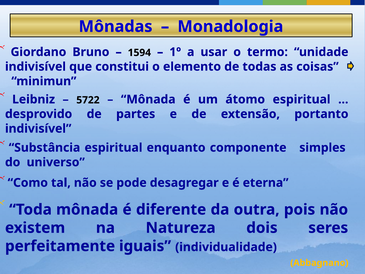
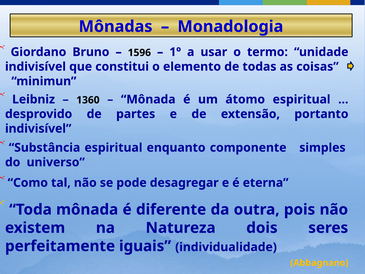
1594: 1594 -> 1596 (139, 53)
5722: 5722 -> 1360 (88, 100)
